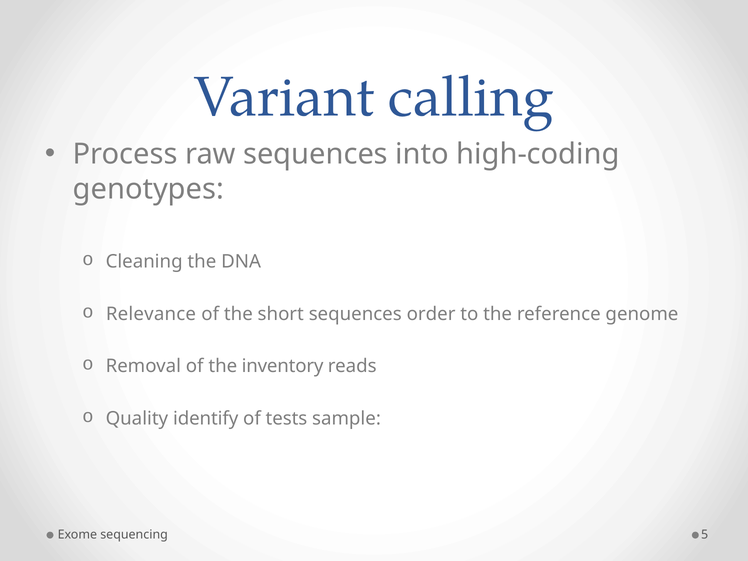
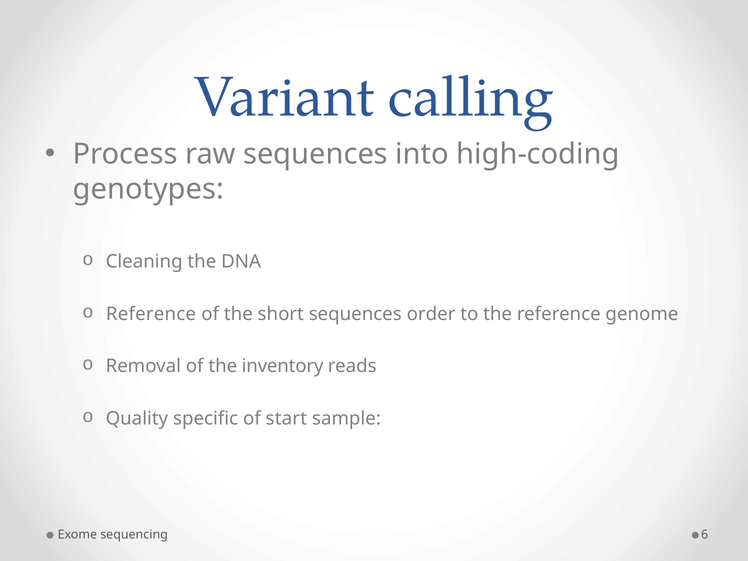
Relevance: Relevance -> Reference (151, 314)
identify: identify -> specific (206, 419)
tests: tests -> start (286, 419)
5: 5 -> 6 (705, 535)
